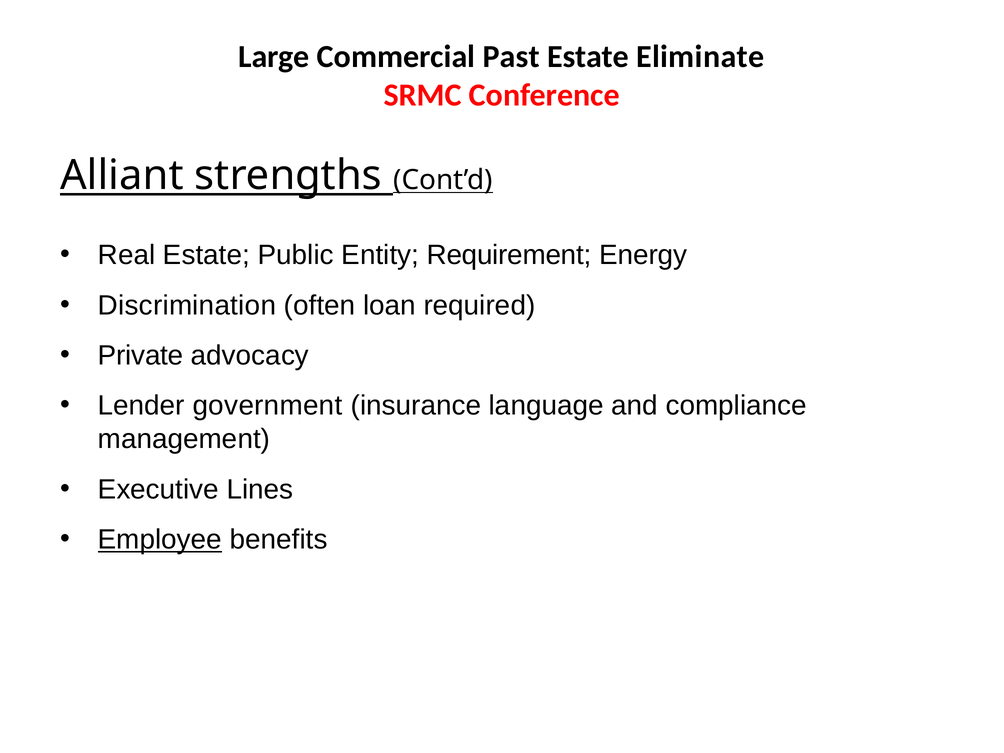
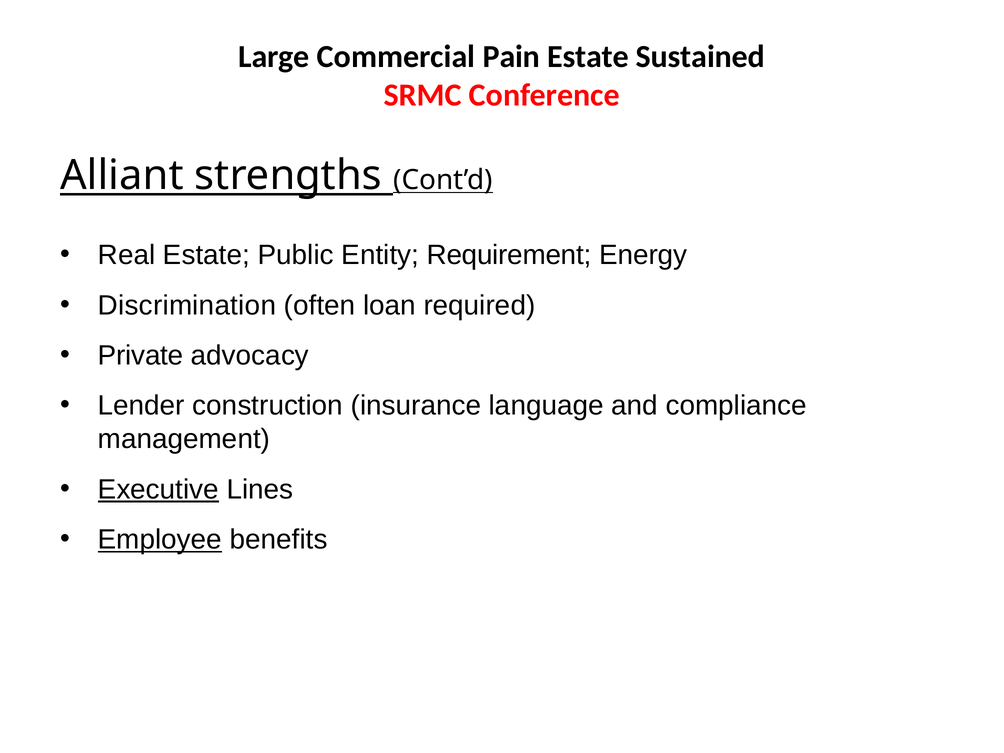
Past: Past -> Pain (511, 57)
Eliminate: Eliminate -> Sustained (700, 57)
government: government -> construction (268, 406)
Executive underline: none -> present (158, 489)
